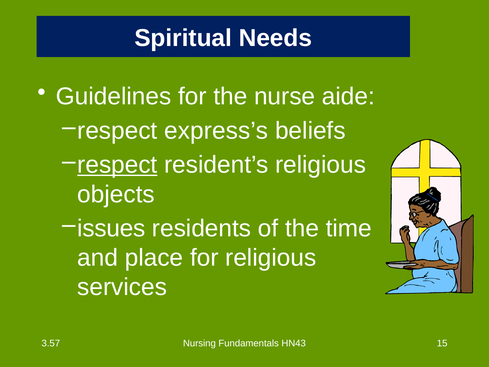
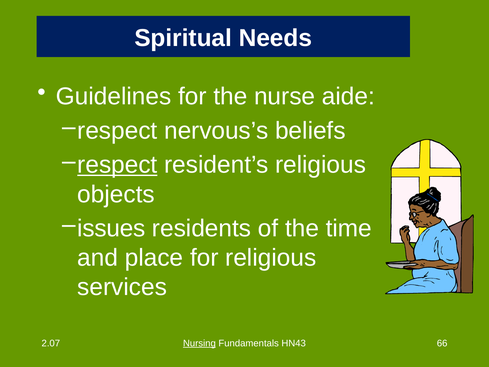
express’s: express’s -> nervous’s (216, 131)
3.57: 3.57 -> 2.07 (51, 343)
Nursing underline: none -> present (199, 343)
15: 15 -> 66 (442, 343)
